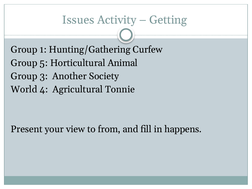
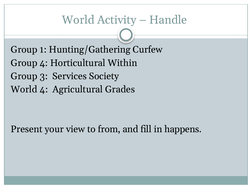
Issues: Issues -> World (78, 20)
Getting: Getting -> Handle (168, 20)
Group 5: 5 -> 4 (44, 63)
Animal: Animal -> Within (123, 63)
Another: Another -> Services (70, 76)
Tonnie: Tonnie -> Grades (120, 89)
